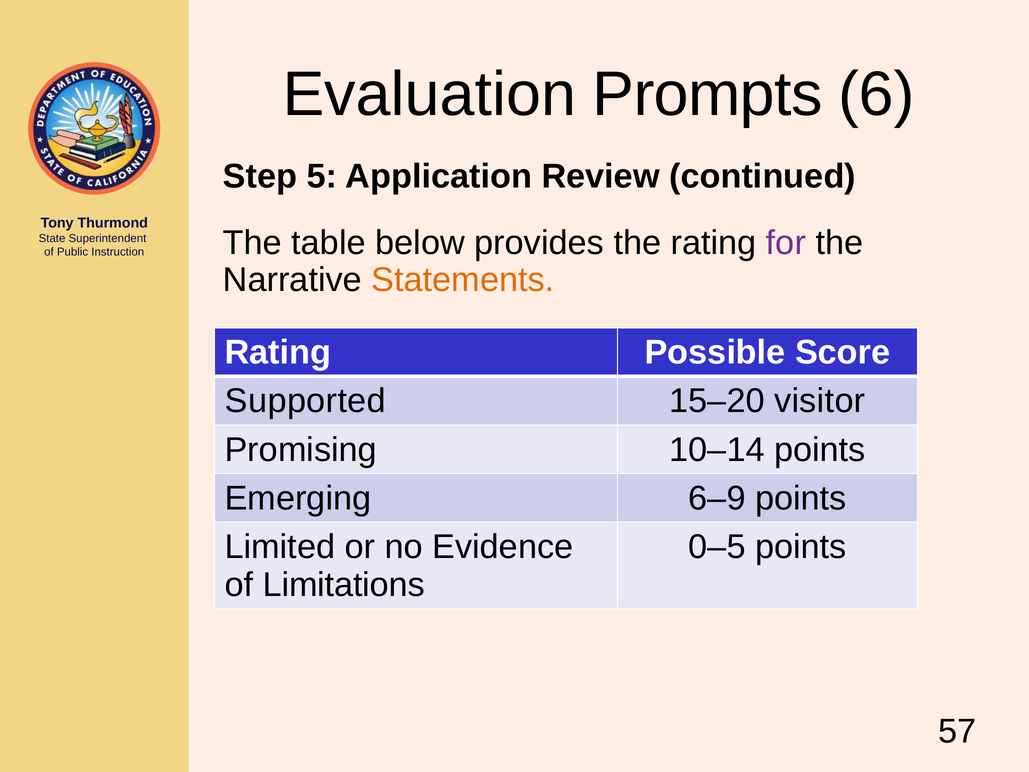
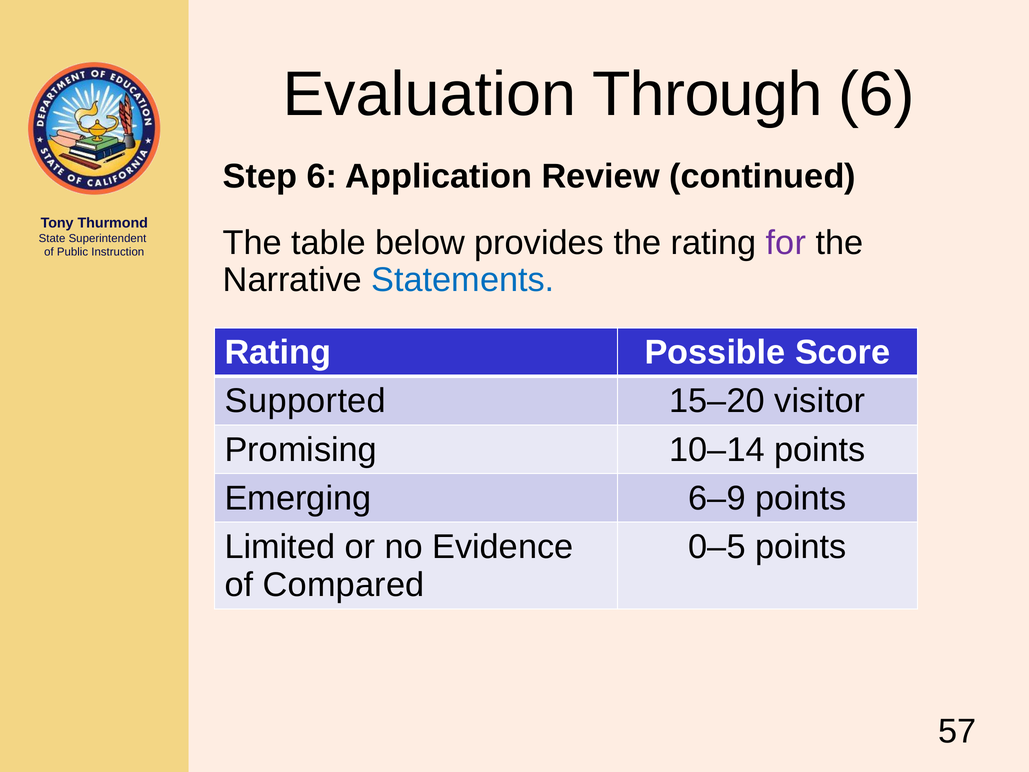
Prompts: Prompts -> Through (707, 94)
Step 5: 5 -> 6 (322, 176)
Statements colour: orange -> blue (463, 280)
Limitations: Limitations -> Compared (344, 585)
